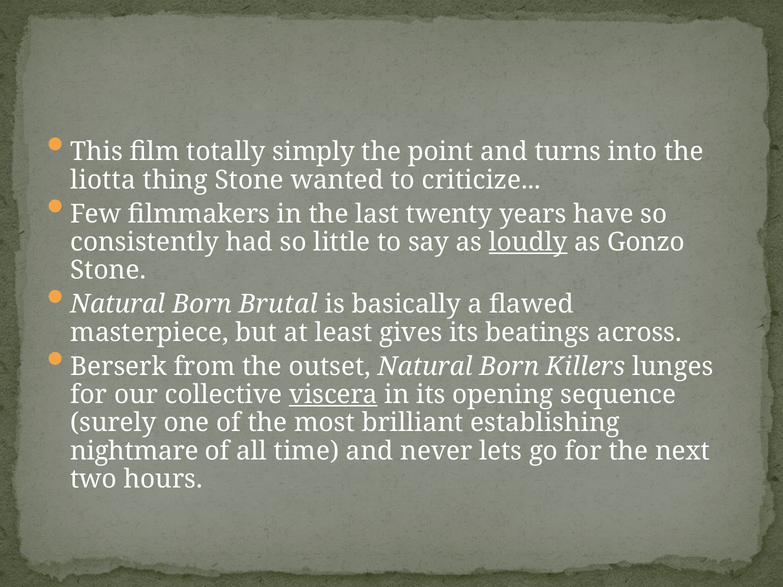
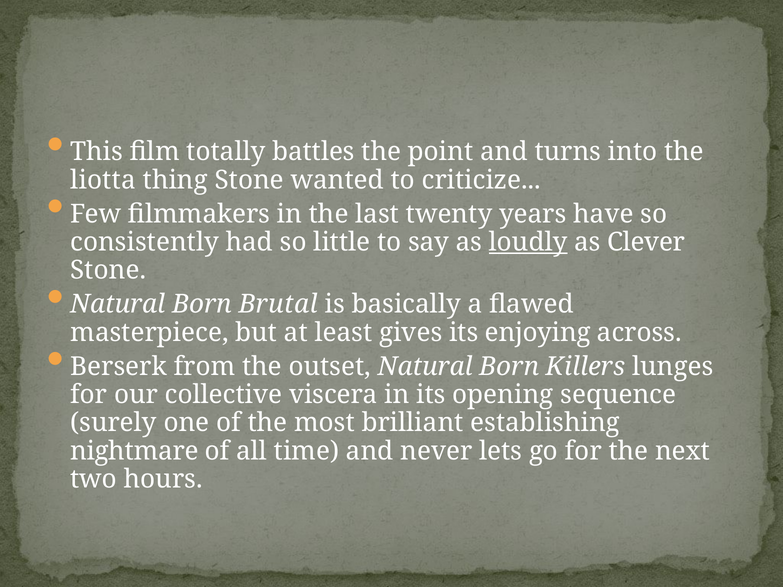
simply: simply -> battles (314, 152)
Gonzo: Gonzo -> Clever (646, 242)
beatings: beatings -> enjoying (538, 333)
viscera underline: present -> none (333, 395)
